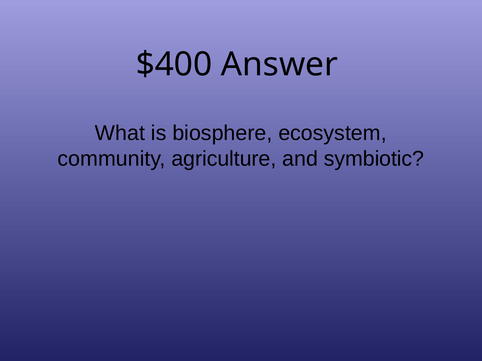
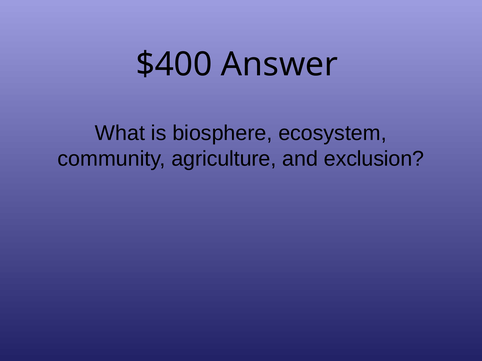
symbiotic: symbiotic -> exclusion (374, 159)
